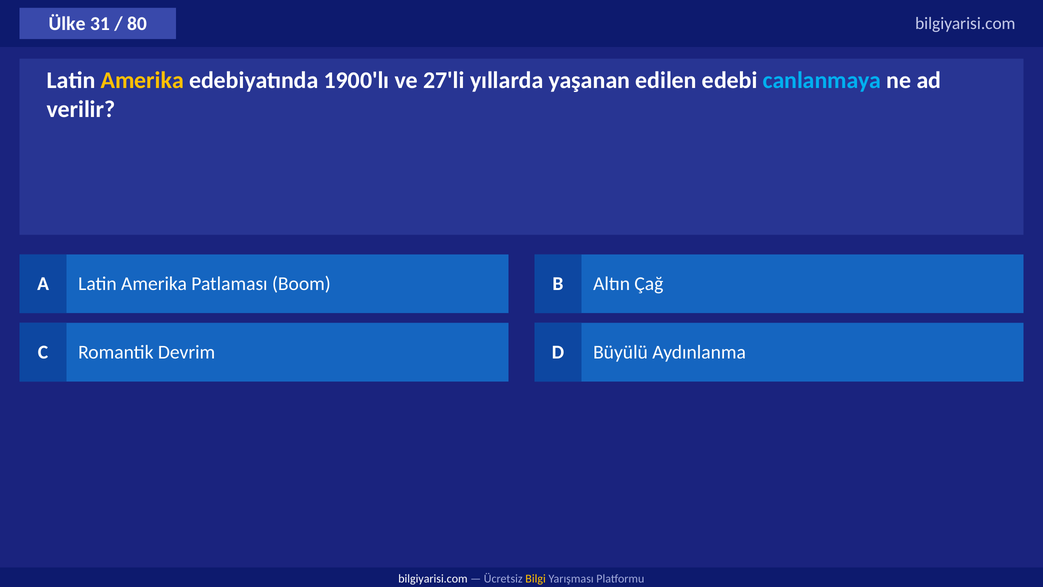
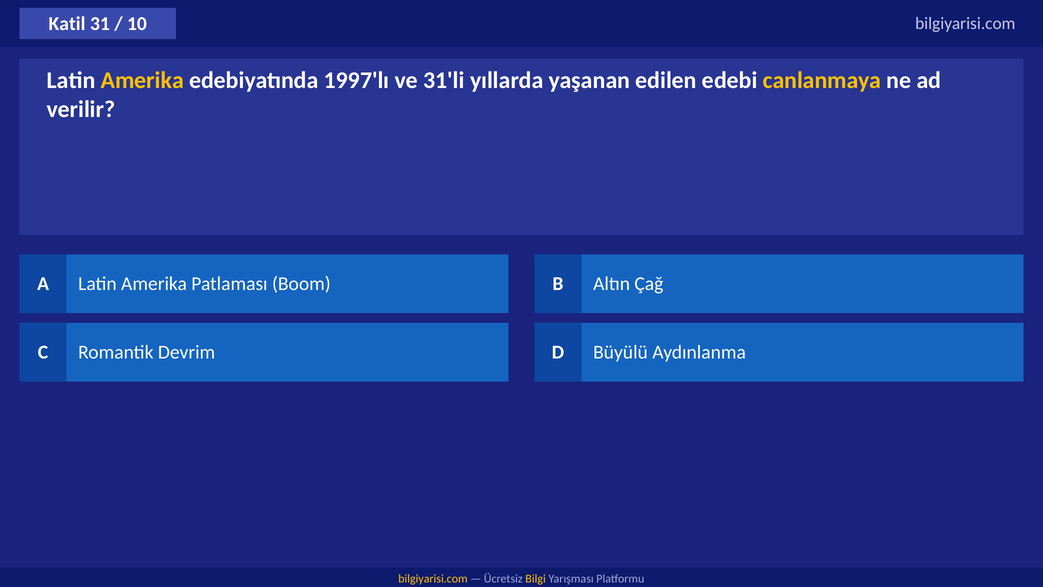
Ülke: Ülke -> Katil (67, 24)
80: 80 -> 10 (137, 24)
1900'lı: 1900'lı -> 1997'lı (357, 80)
27'li: 27'li -> 31'li (444, 80)
canlanmaya colour: light blue -> yellow (822, 80)
bilgiyarisi.com colour: white -> yellow (433, 579)
